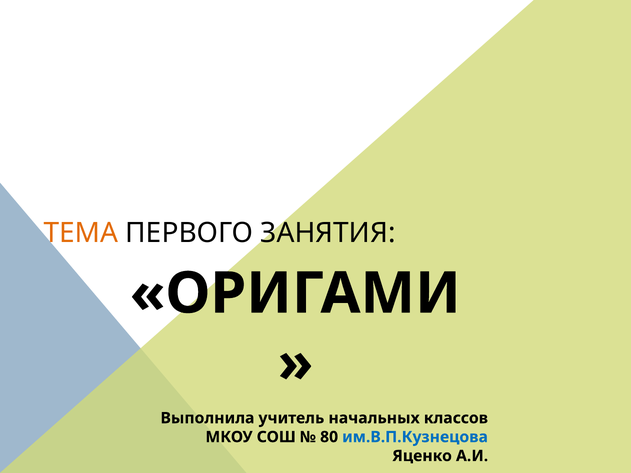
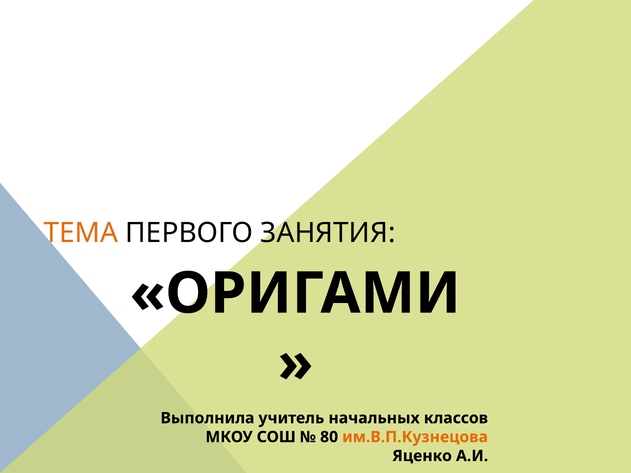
им.В.П.Кузнецова colour: blue -> orange (415, 437)
